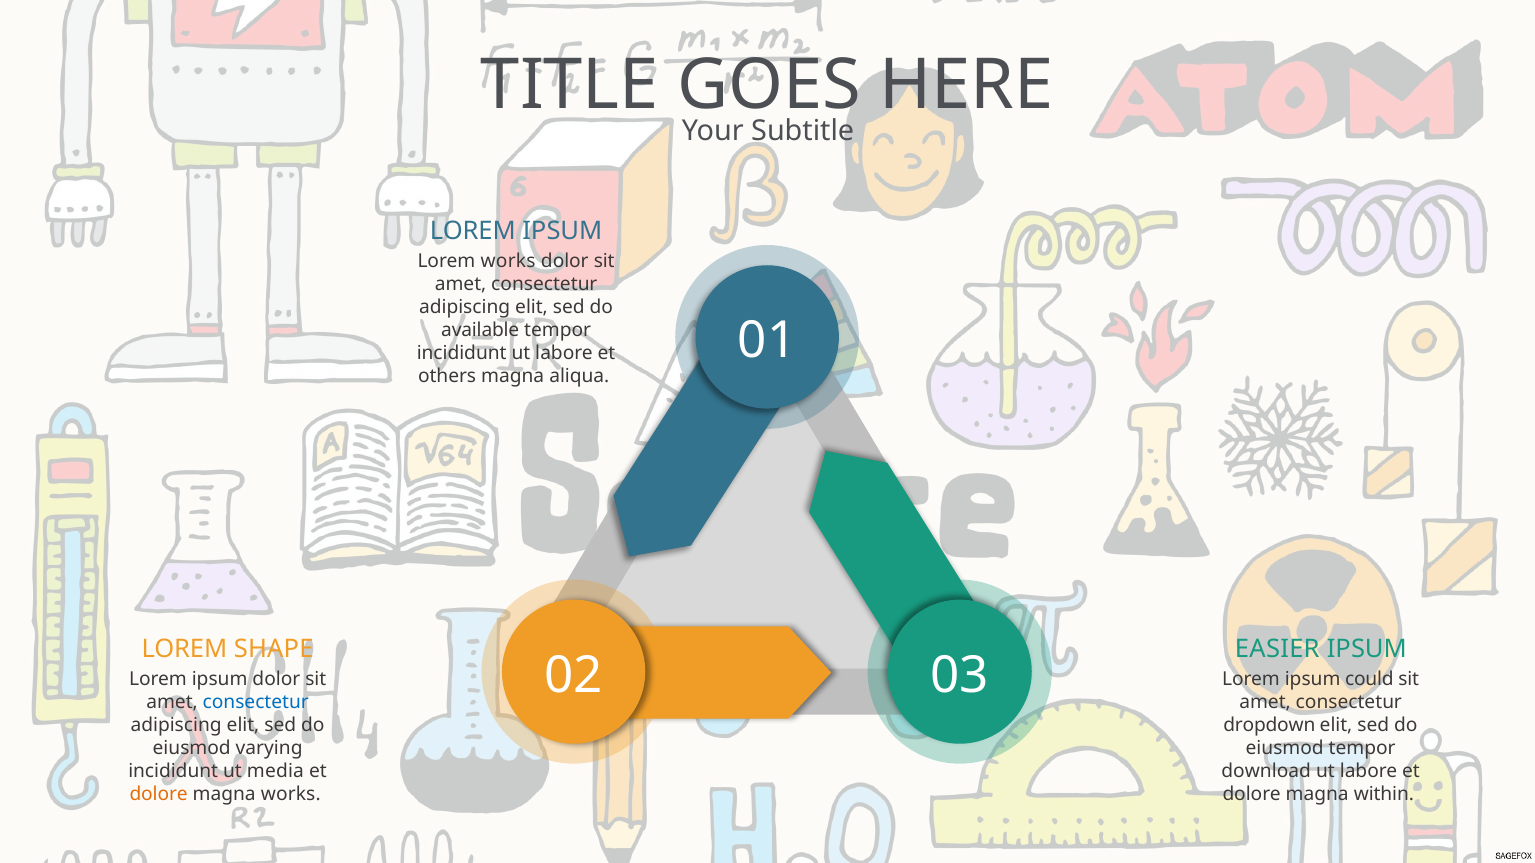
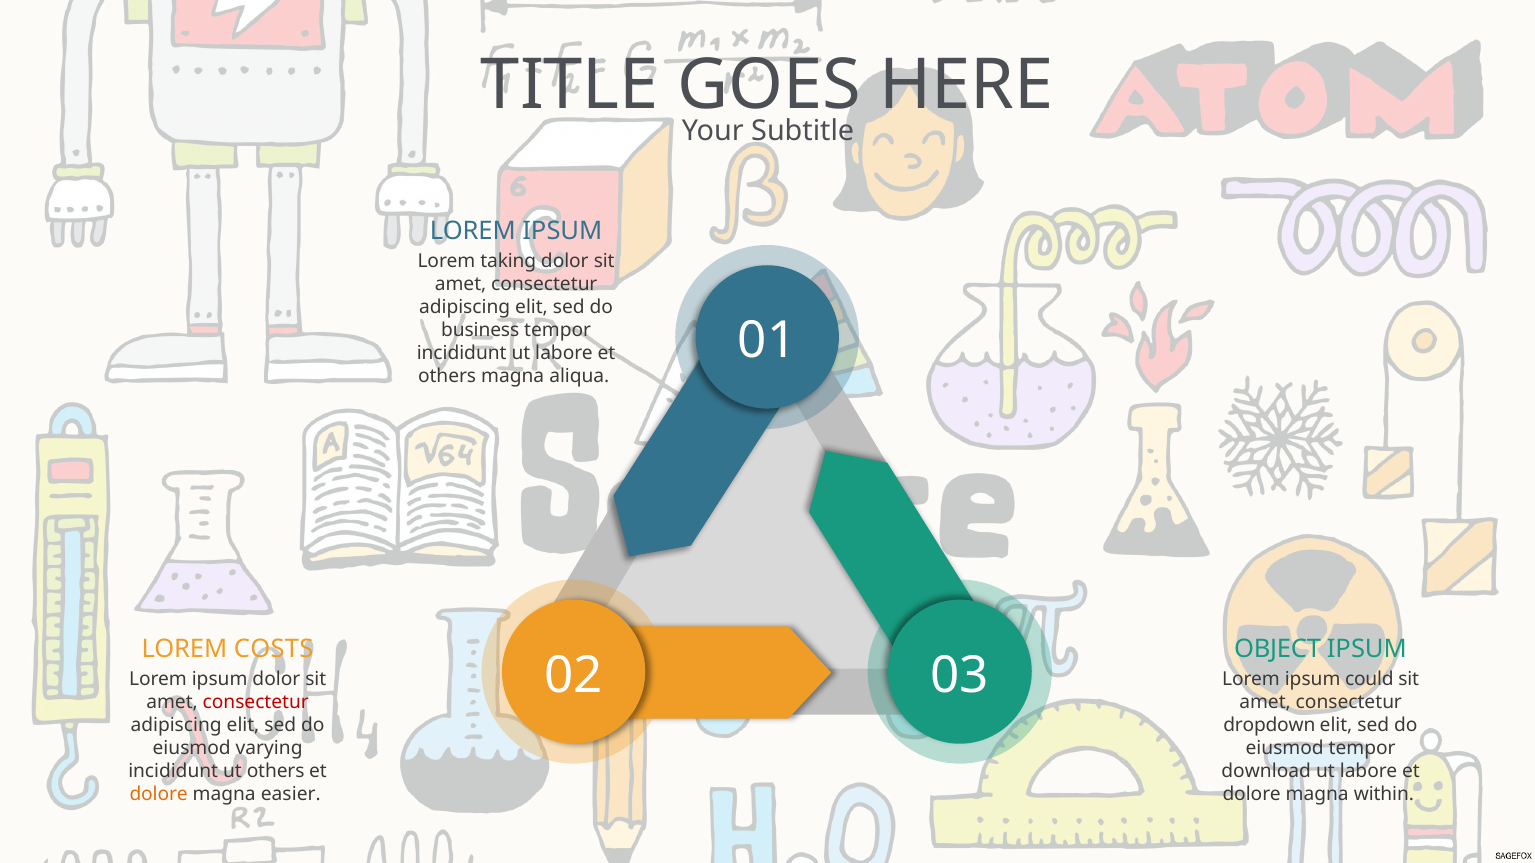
Lorem works: works -> taking (508, 261)
available: available -> business (480, 330)
SHAPE: SHAPE -> COSTS (274, 650)
EASIER: EASIER -> OBJECT (1278, 650)
consectetur colour: blue -> red (256, 703)
ut media: media -> others (276, 772)
magna works: works -> easier (291, 795)
